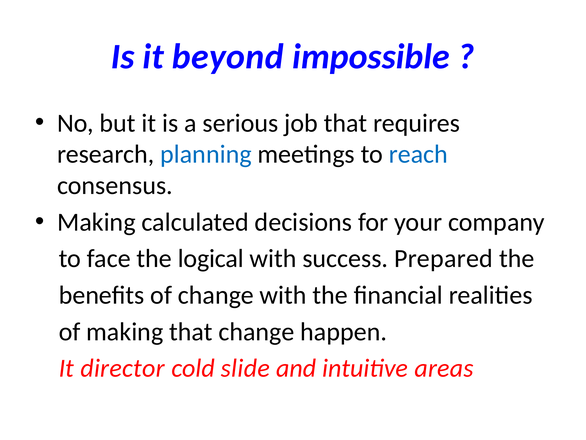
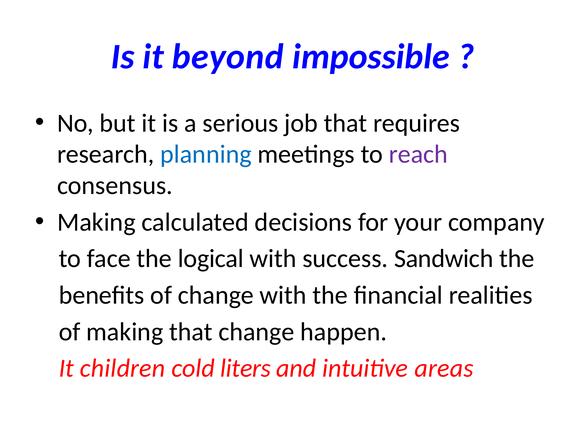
reach colour: blue -> purple (418, 154)
Prepared: Prepared -> Sandwich (444, 258)
director: director -> children (123, 368)
slide: slide -> liters (246, 368)
